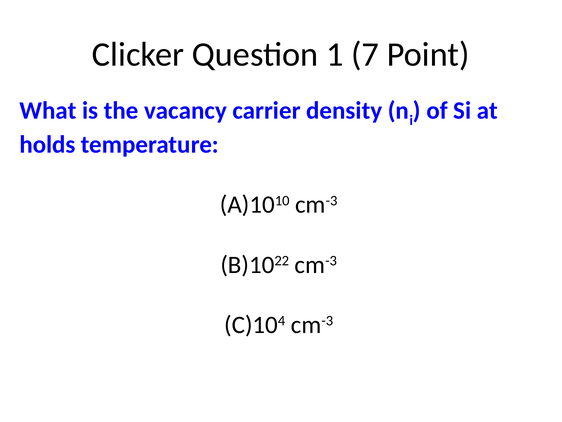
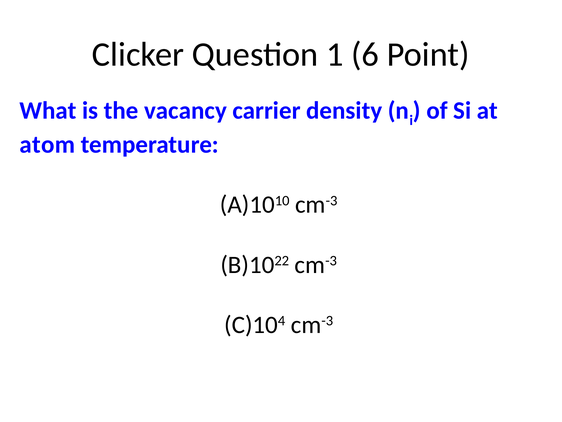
7: 7 -> 6 (365, 54)
holds: holds -> atom (47, 145)
